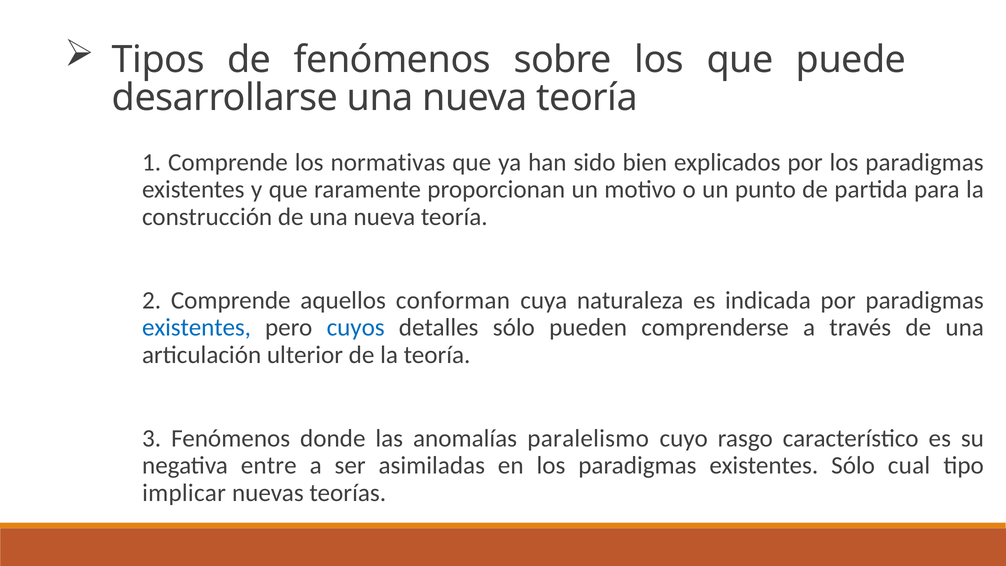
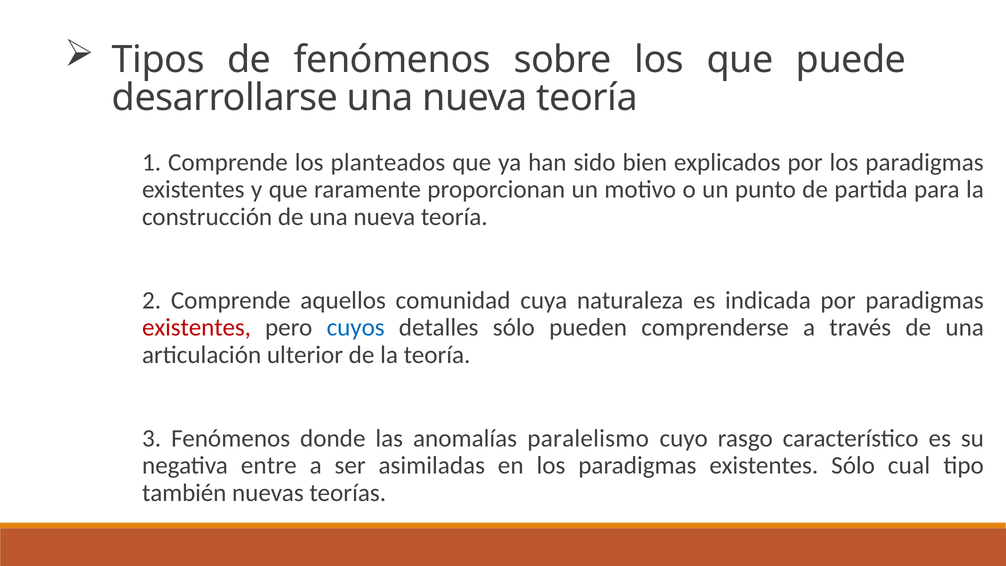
normativas: normativas -> planteados (388, 162)
conforman: conforman -> comunidad (453, 300)
existentes colour: blue -> red (196, 328)
implicar: implicar -> también (184, 493)
